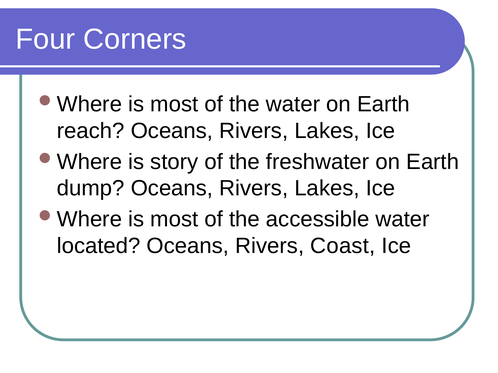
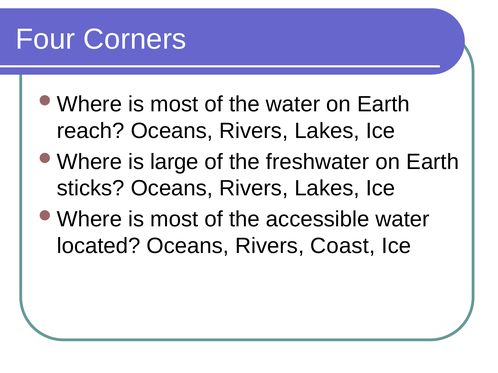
story: story -> large (174, 162)
dump: dump -> sticks (91, 189)
